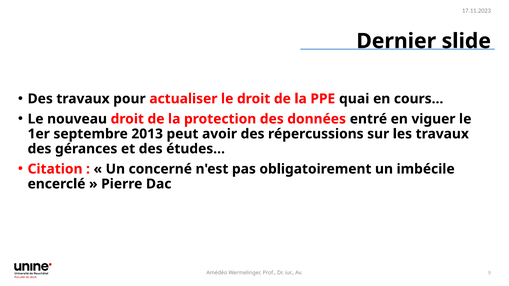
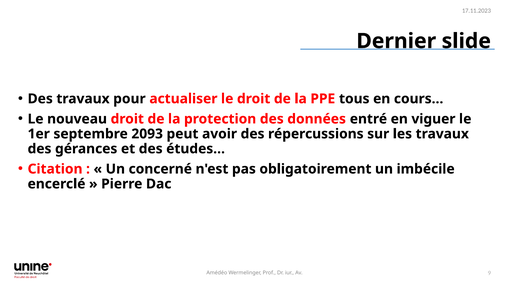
quai: quai -> tous (354, 99)
2013: 2013 -> 2093 (147, 134)
